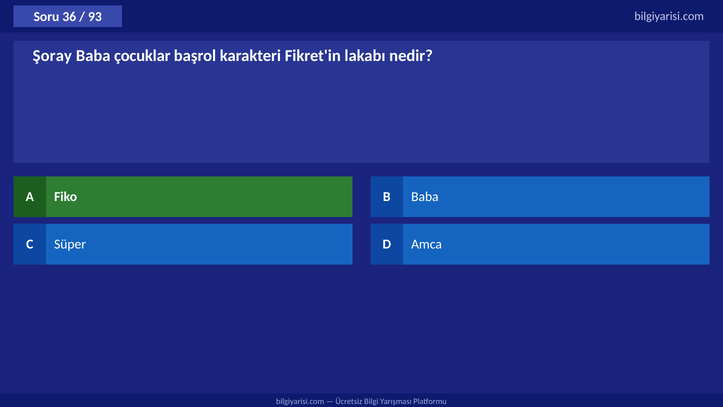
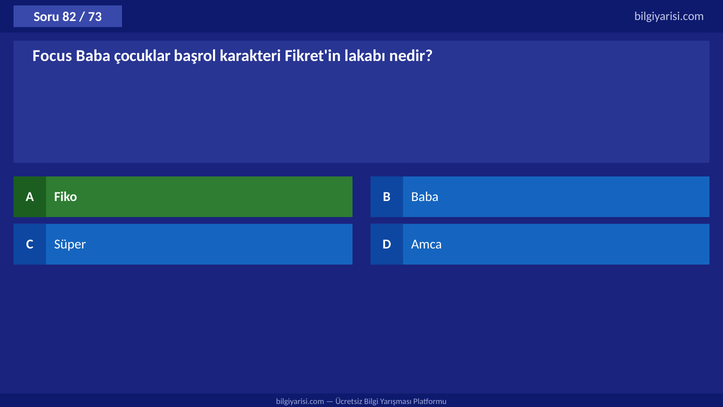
36: 36 -> 82 (69, 17)
93: 93 -> 73 (95, 17)
Şoray: Şoray -> Focus (52, 56)
